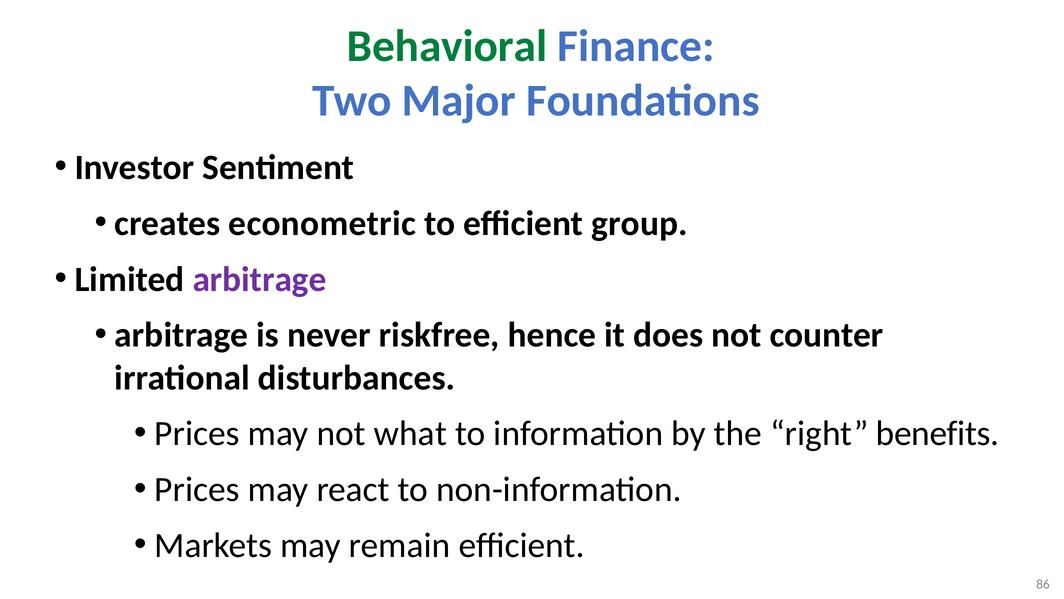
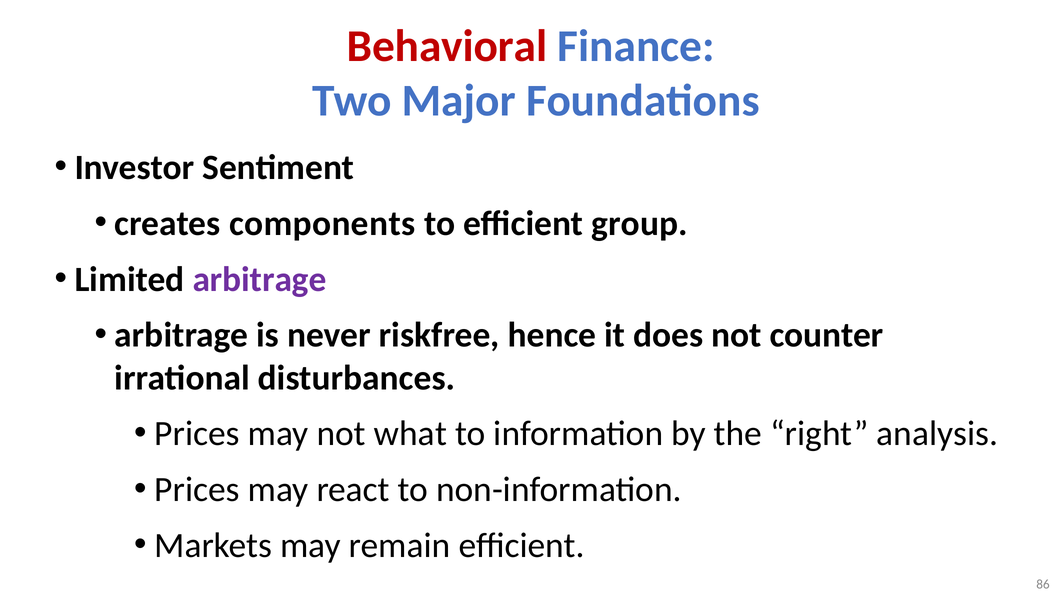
Behavioral colour: green -> red (447, 46)
econometric: econometric -> components (322, 223)
benefits: benefits -> analysis (937, 433)
